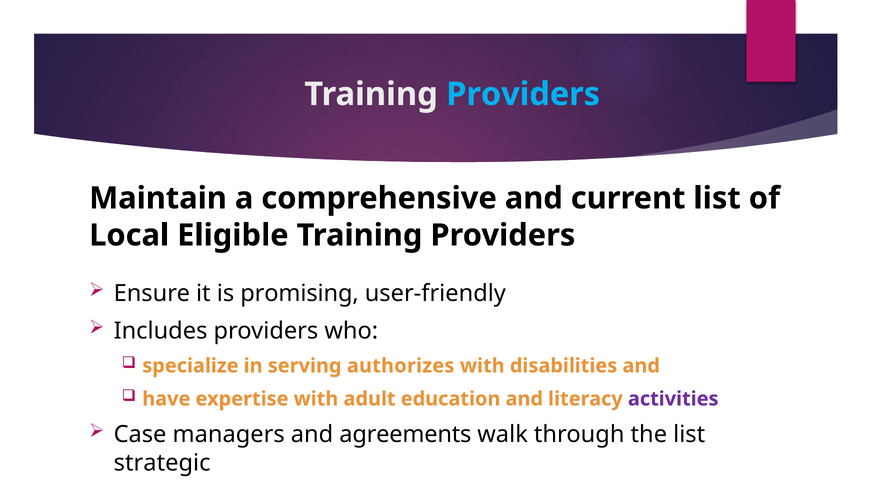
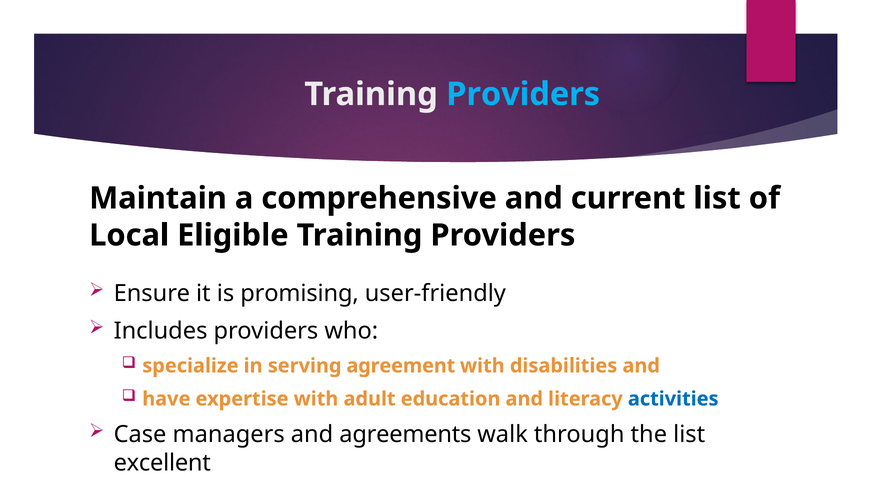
authorizes: authorizes -> agreement (401, 365)
activities colour: purple -> blue (673, 398)
strategic: strategic -> excellent (162, 462)
